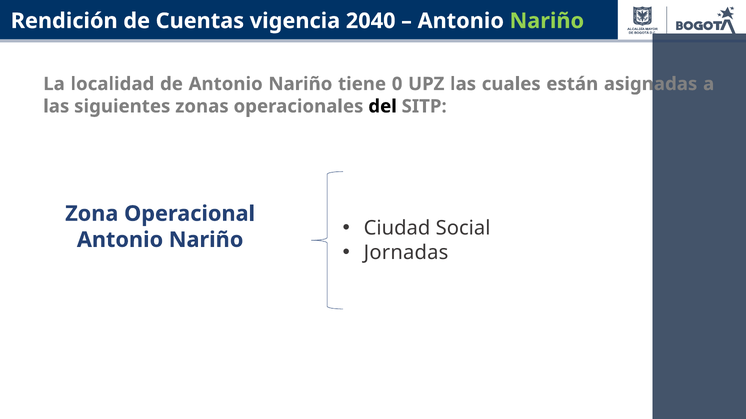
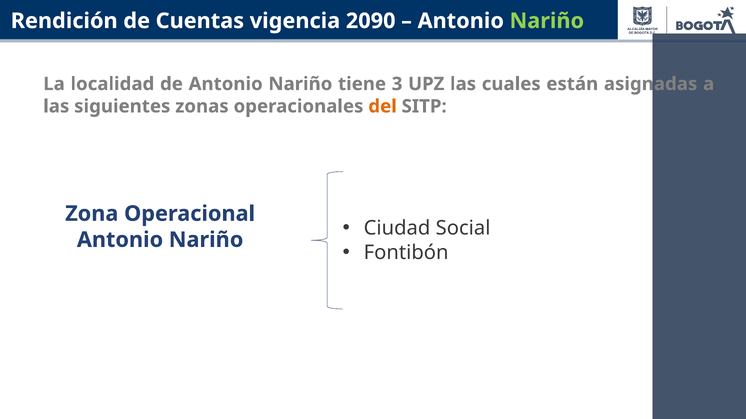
2040: 2040 -> 2090 (371, 21)
0: 0 -> 3 (397, 84)
del colour: black -> orange (383, 106)
Jornadas: Jornadas -> Fontibón (406, 253)
